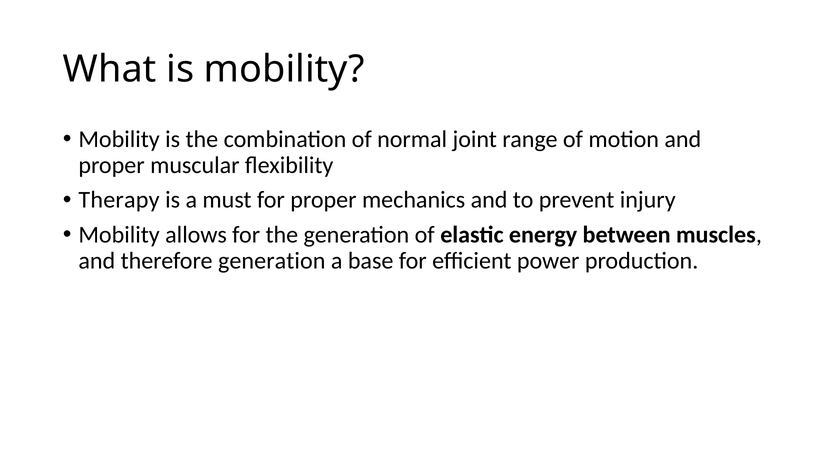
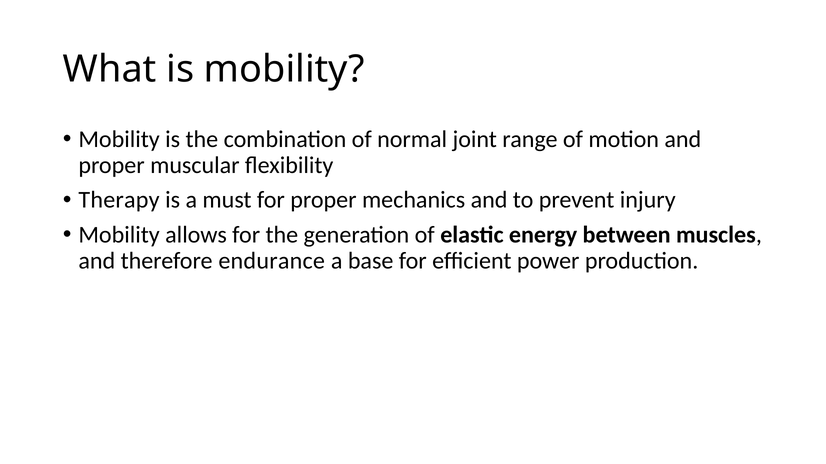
therefore generation: generation -> endurance (272, 261)
